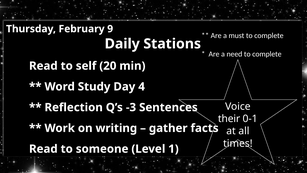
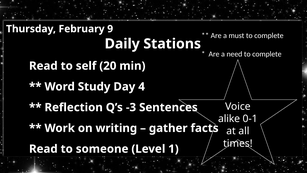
their: their -> alike (229, 119)
